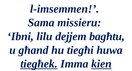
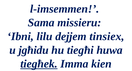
bagħtu: bagħtu -> tinsiex (107, 36)
għand: għand -> jgħidu (34, 50)
kien underline: present -> none (101, 64)
